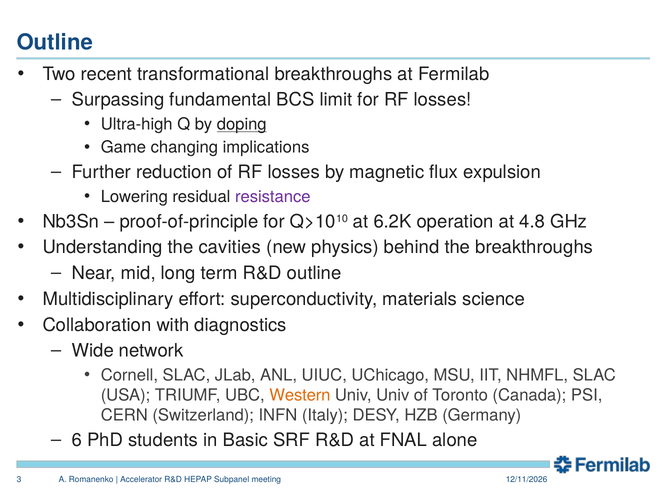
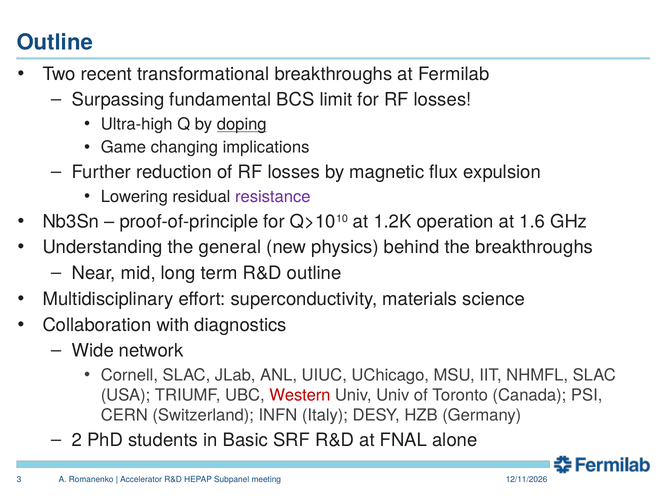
6.2K: 6.2K -> 1.2K (393, 221)
4.8: 4.8 -> 1.6 (532, 221)
cavities: cavities -> general (230, 247)
Western colour: orange -> red (300, 395)
6: 6 -> 2 (77, 440)
